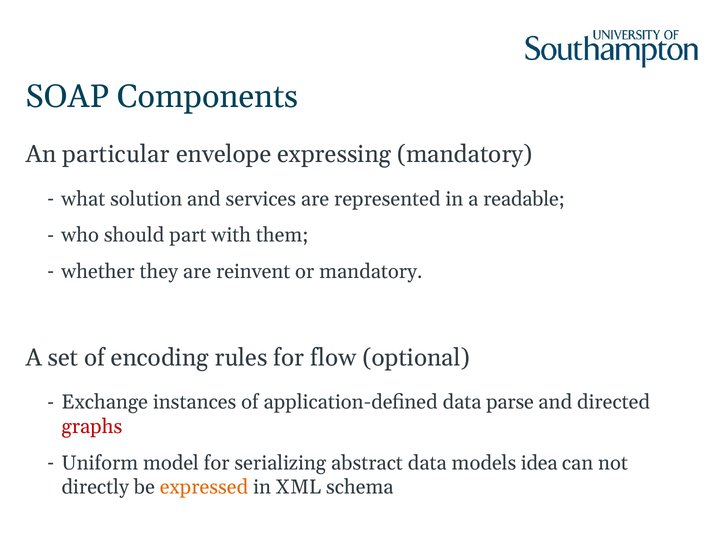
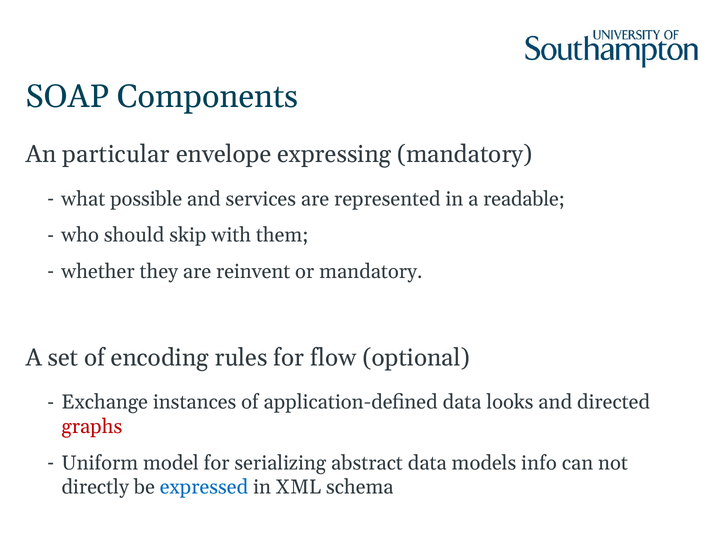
solution: solution -> possible (146, 199)
part: part -> skip (188, 235)
parse: parse -> looks (510, 403)
idea: idea -> info (539, 463)
expressed colour: orange -> blue (204, 487)
